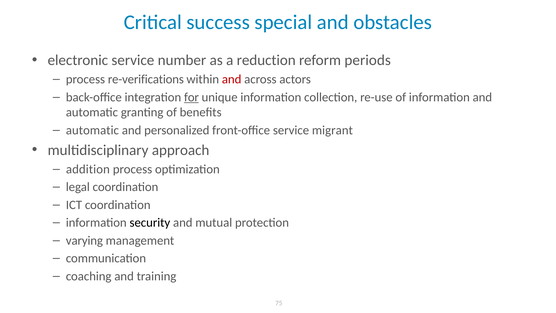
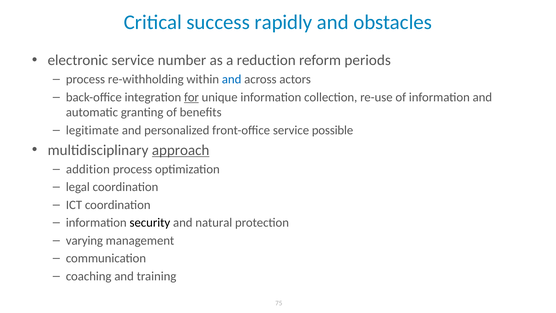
special: special -> rapidly (283, 22)
re-verifications: re-verifications -> re-withholding (146, 79)
and colour: red -> blue (232, 79)
automatic: automatic -> legitimate (92, 130)
migrant: migrant -> possible (333, 130)
approach underline: none -> present (181, 150)
mutual: mutual -> natural (214, 223)
